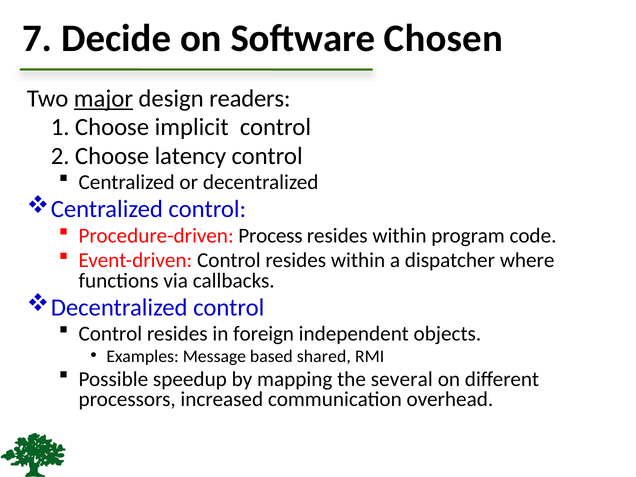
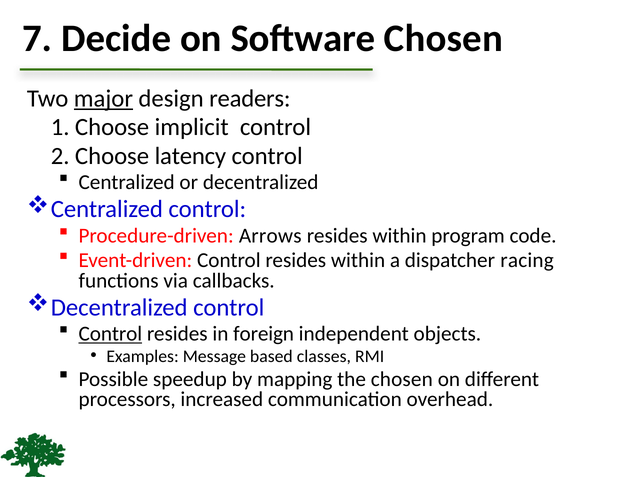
Process: Process -> Arrows (270, 236)
where: where -> racing (527, 260)
Control underline: none -> present (110, 334)
shared: shared -> classes (324, 356)
the several: several -> chosen (402, 379)
